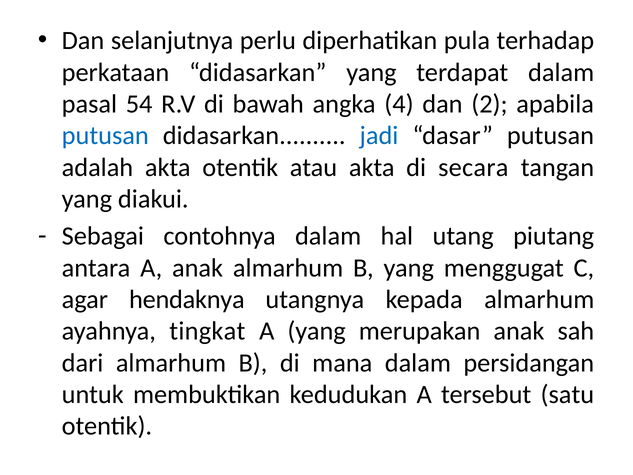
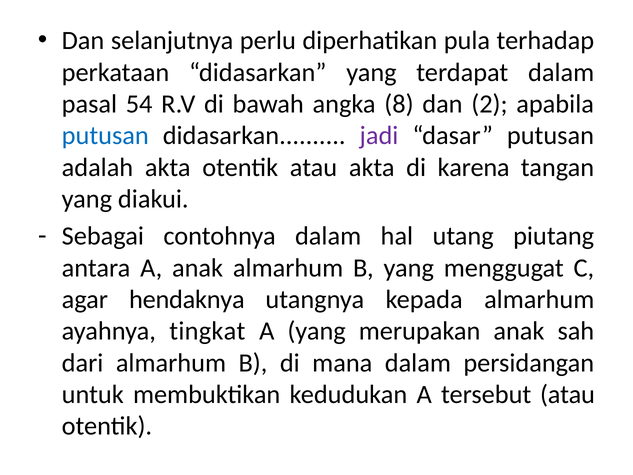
4: 4 -> 8 (399, 104)
jadi colour: blue -> purple (379, 136)
secara: secara -> karena (474, 167)
tersebut satu: satu -> atau (567, 394)
